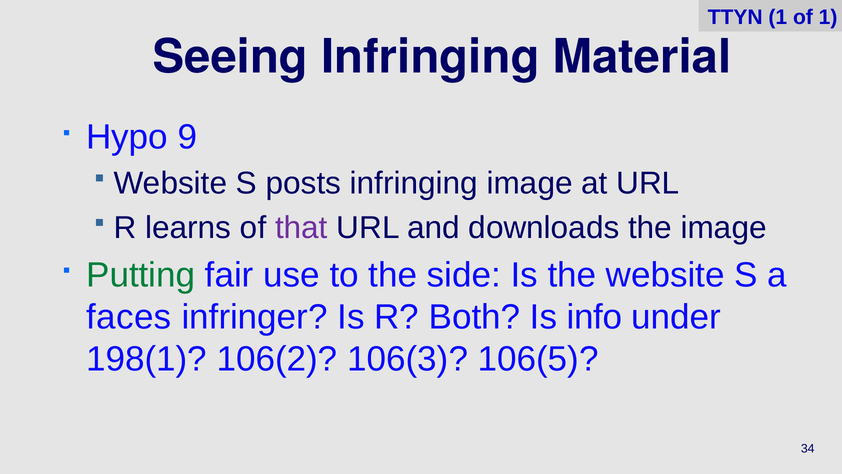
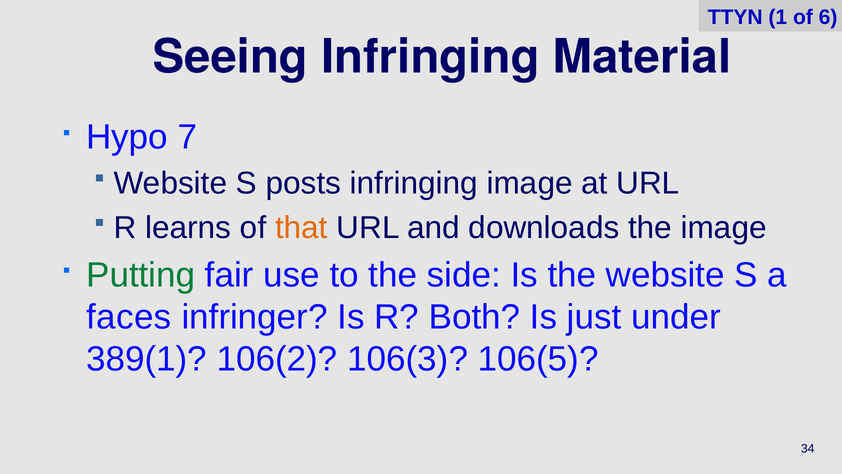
of 1: 1 -> 6 (828, 17)
9: 9 -> 7 (187, 137)
that colour: purple -> orange (301, 227)
info: info -> just (594, 317)
198(1: 198(1 -> 389(1 (147, 359)
